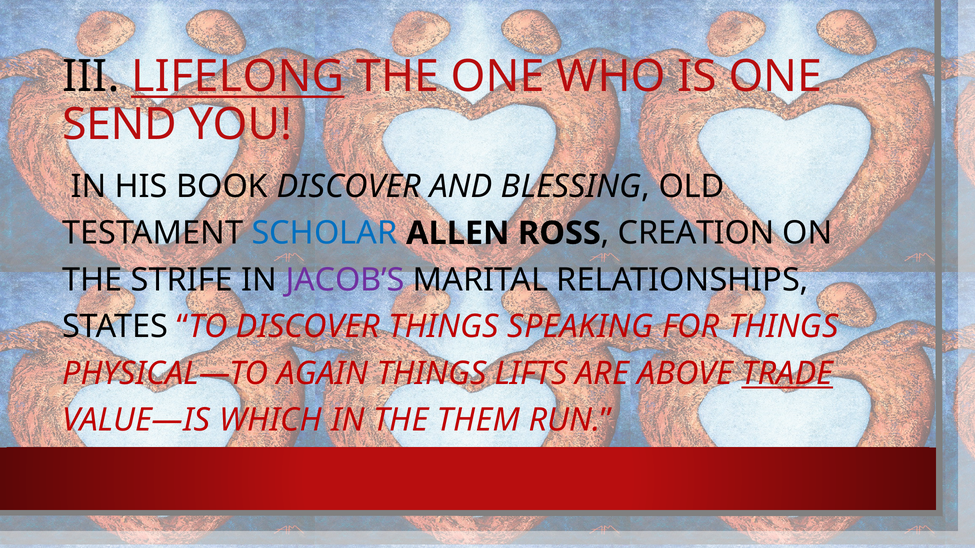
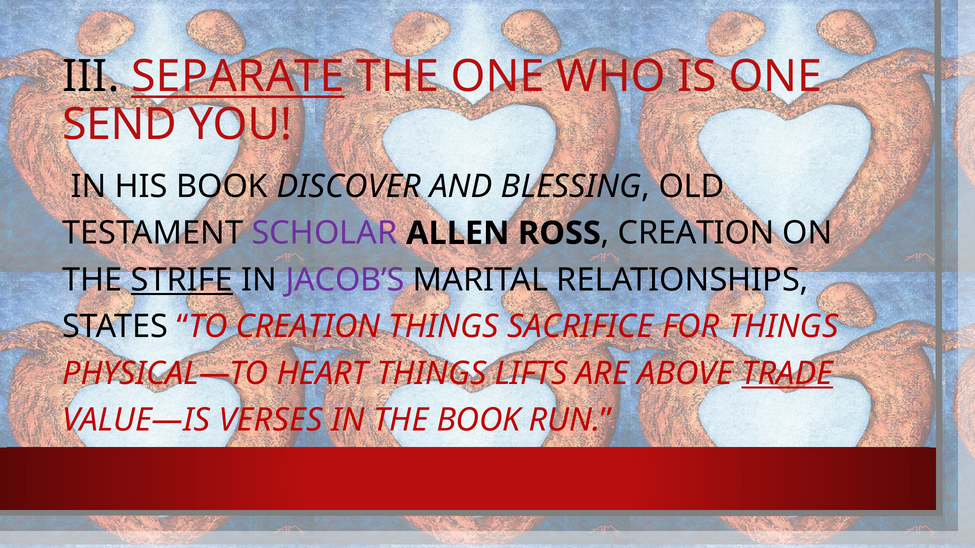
LIFELONG: LIFELONG -> SEPARATE (238, 76)
SCHOLAR colour: blue -> purple (324, 233)
STRIFE underline: none -> present (182, 280)
TO DISCOVER: DISCOVER -> CREATION (308, 327)
SPEAKING: SPEAKING -> SACRIFICE (580, 327)
AGAIN: AGAIN -> HEART (322, 374)
WHICH: WHICH -> VERSES (271, 421)
THE THEM: THEM -> BOOK (479, 421)
